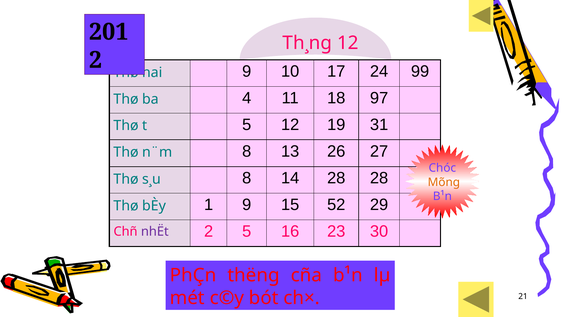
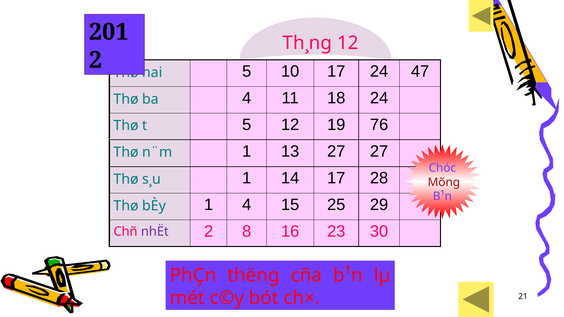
hai 9: 9 -> 5 (247, 71)
99: 99 -> 47 (420, 71)
18 97: 97 -> 24 (379, 98)
31: 31 -> 76 (379, 125)
n¨m 8: 8 -> 1 (247, 151)
13 26: 26 -> 27 (336, 151)
s¸u 8: 8 -> 1 (247, 178)
14 28: 28 -> 17 (336, 178)
Mõng colour: orange -> red (444, 182)
1 9: 9 -> 4 (247, 205)
52: 52 -> 25 (336, 205)
2 5: 5 -> 8 (247, 232)
